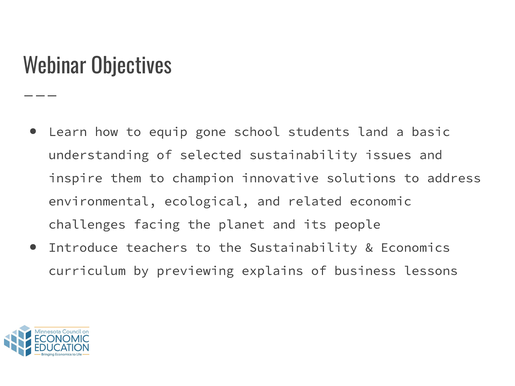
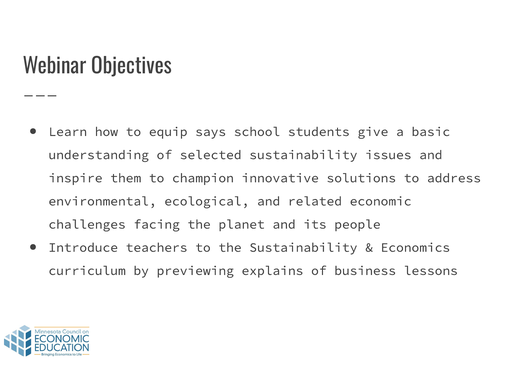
gone: gone -> says (211, 132)
land: land -> give (373, 132)
